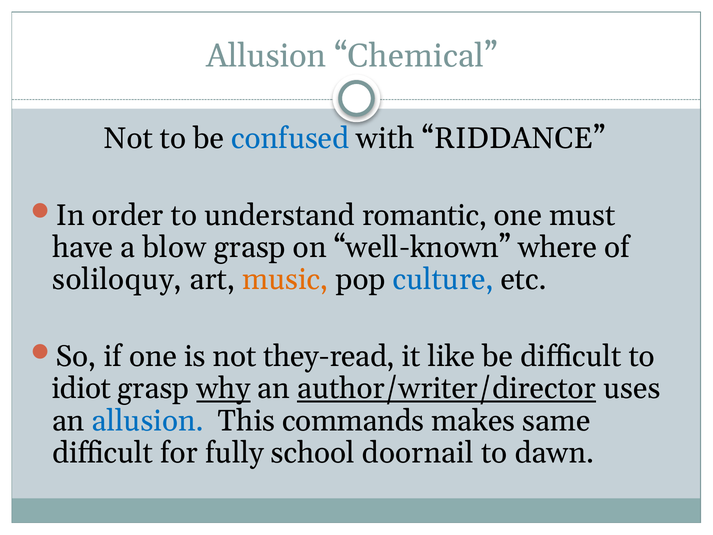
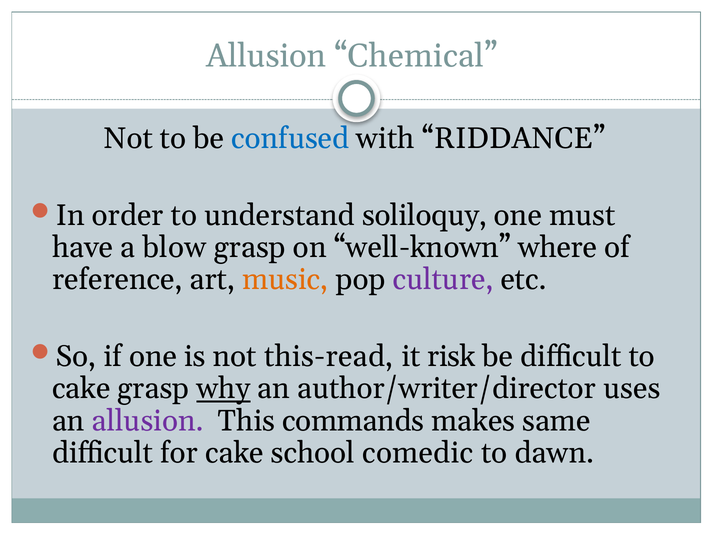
romantic: romantic -> soliloquy (425, 215)
soliloquy: soliloquy -> reference (117, 280)
culture colour: blue -> purple (443, 280)
they-read: they-read -> this-read (329, 356)
like: like -> risk (452, 356)
idiot: idiot -> cake (81, 388)
author/writer/director underline: present -> none (447, 388)
allusion colour: blue -> purple (148, 421)
for fully: fully -> cake (234, 453)
doornail: doornail -> comedic (418, 453)
